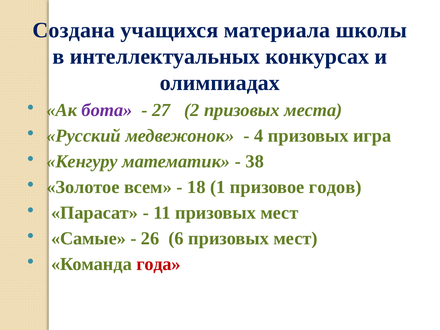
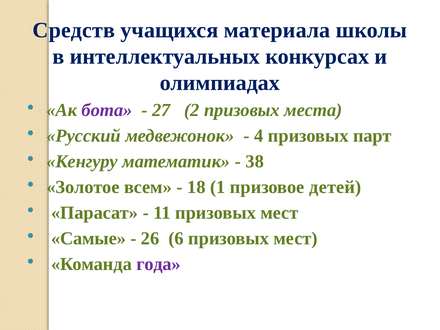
Создана: Создана -> Средств (74, 30)
игра: игра -> парт (372, 136)
годов: годов -> детей (335, 187)
года colour: red -> purple (159, 264)
